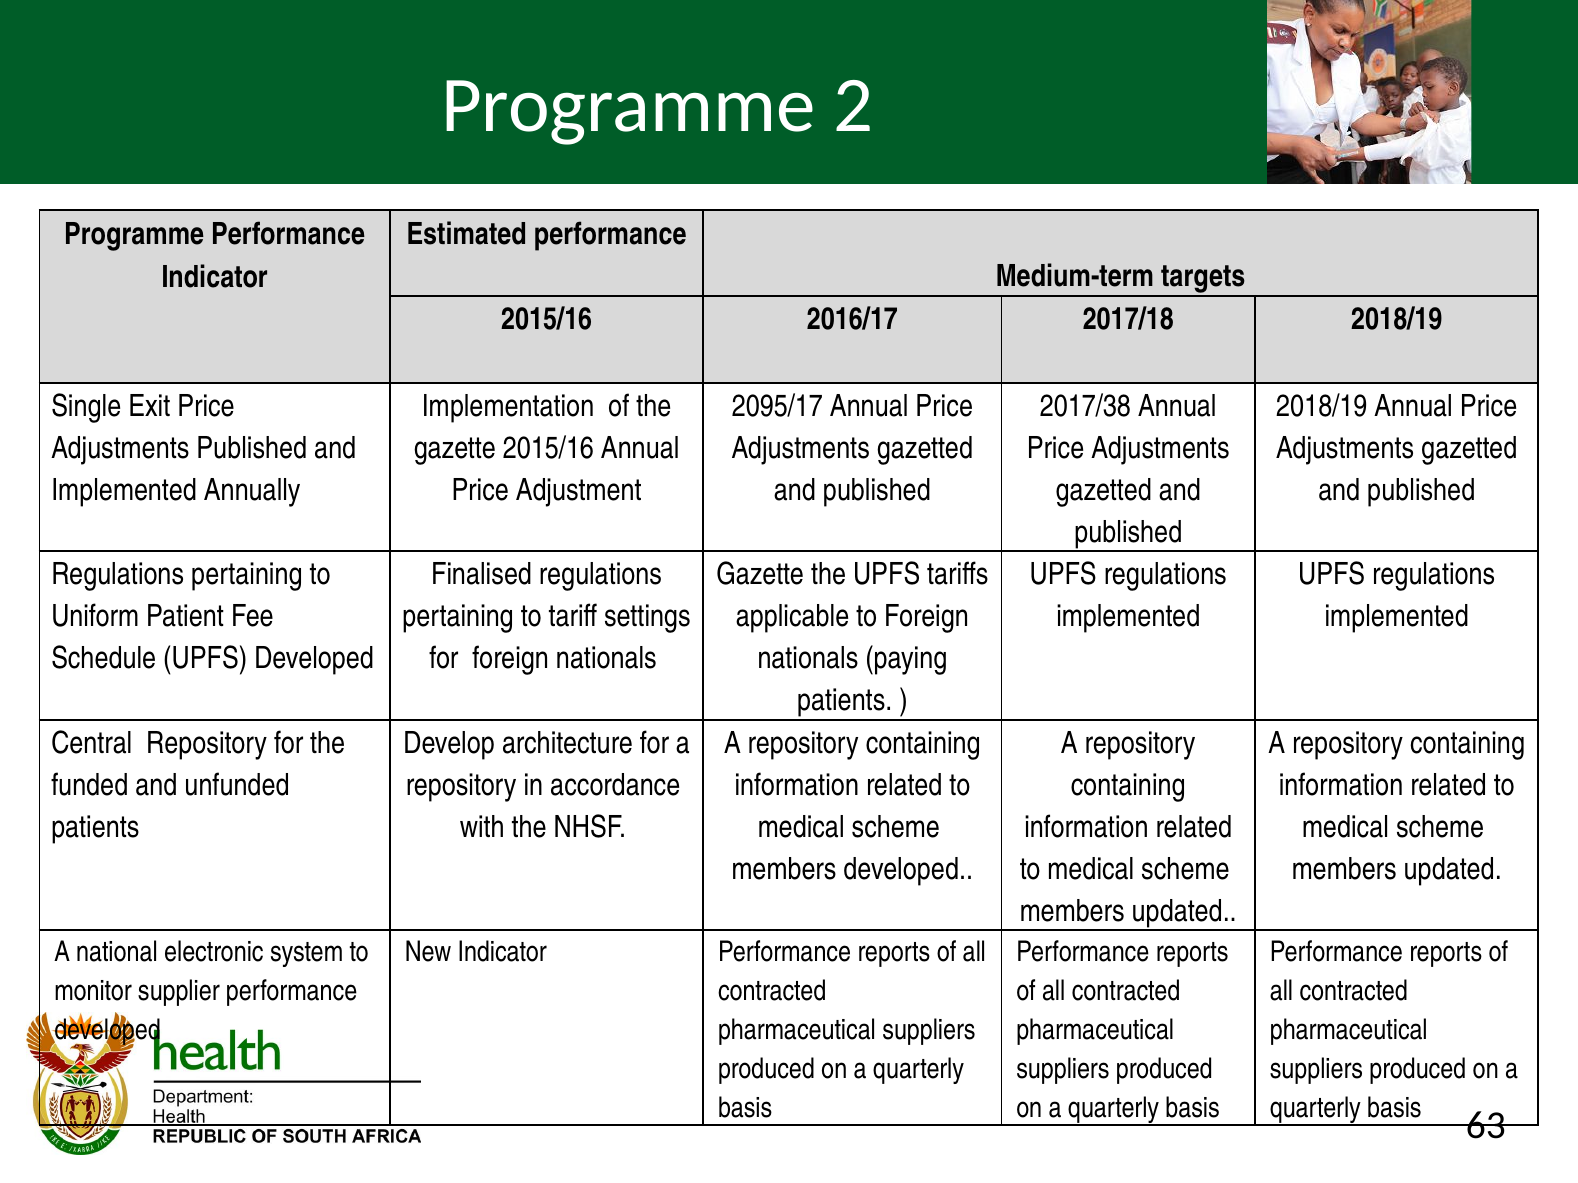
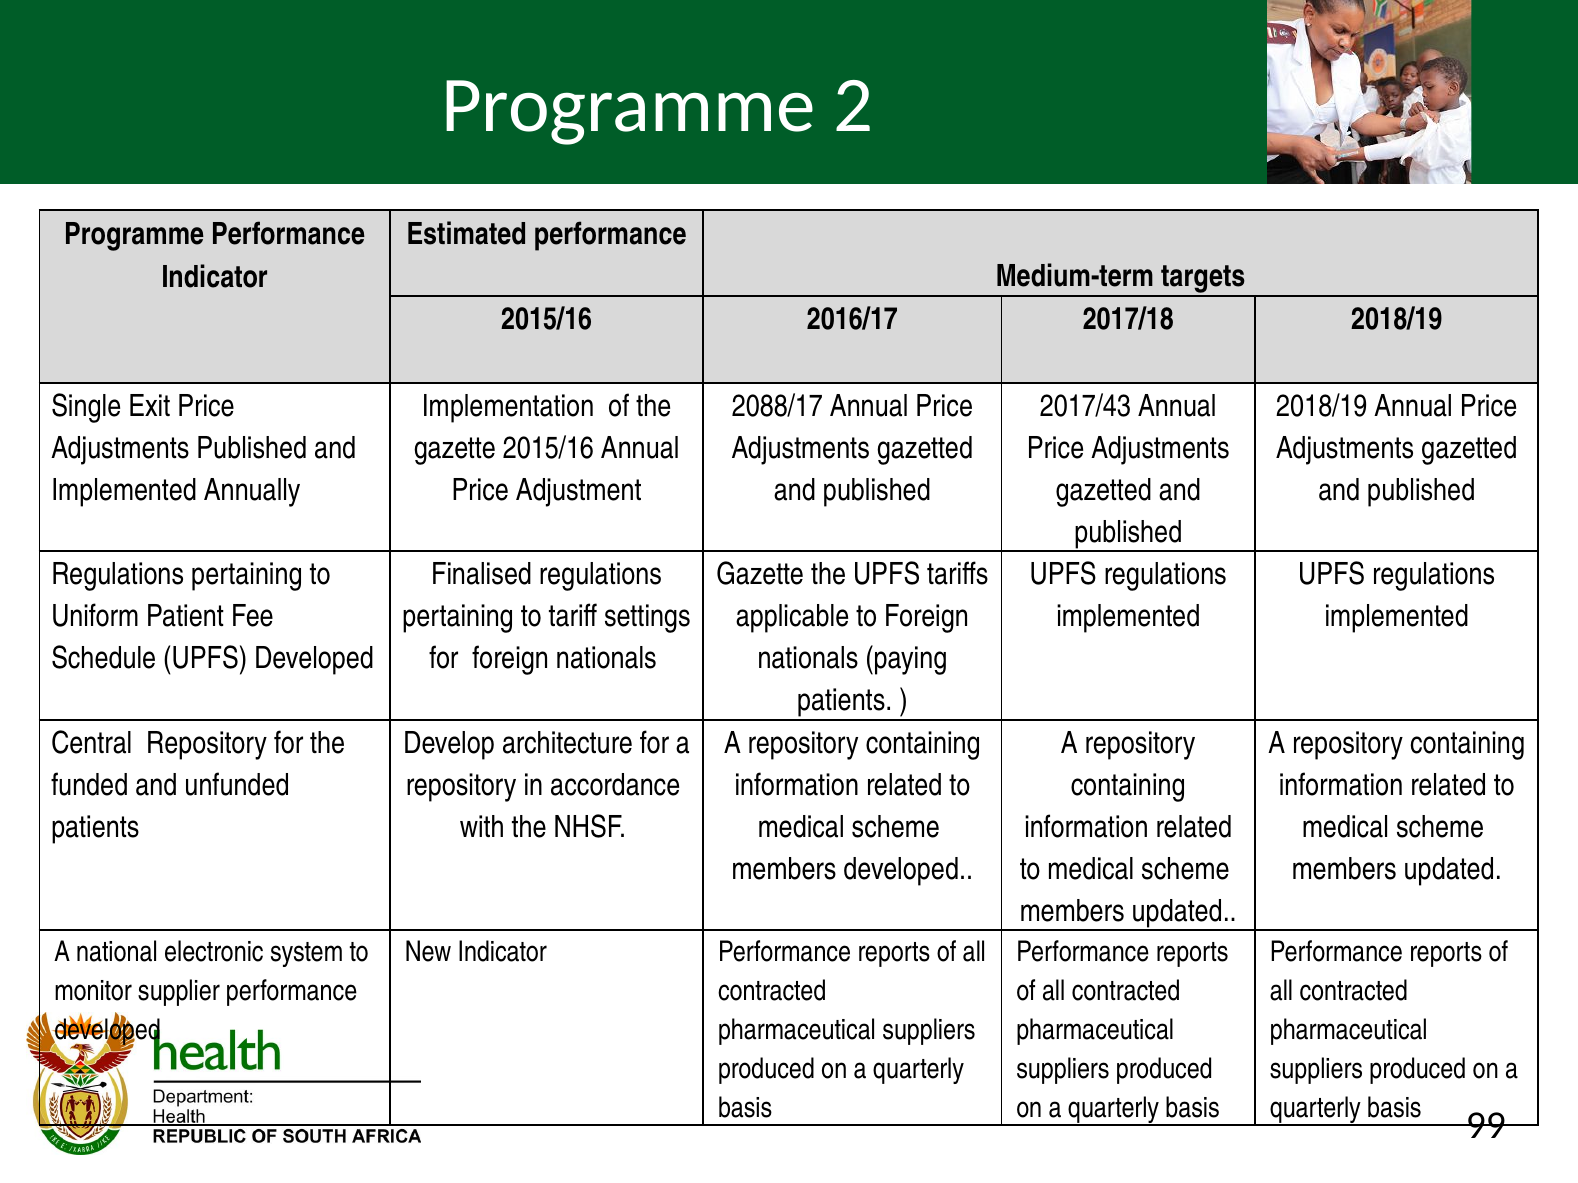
2095/17: 2095/17 -> 2088/17 (777, 406)
2017/38: 2017/38 -> 2017/43 (1085, 406)
63: 63 -> 99 (1486, 1126)
